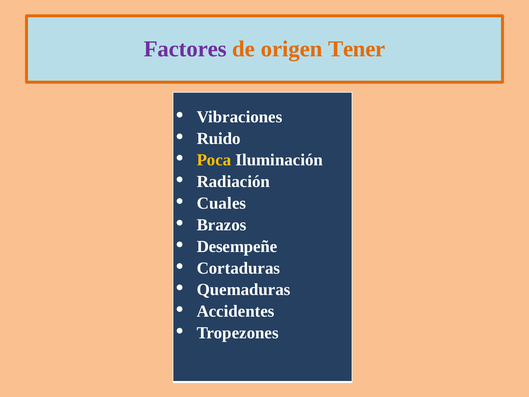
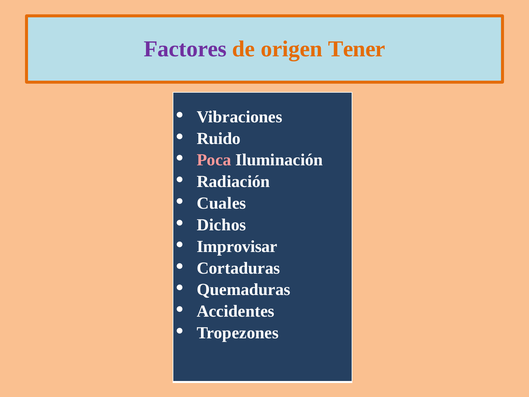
Poca colour: yellow -> pink (214, 160)
Brazos: Brazos -> Dichos (221, 225)
Desempeñe: Desempeñe -> Improvisar (237, 246)
